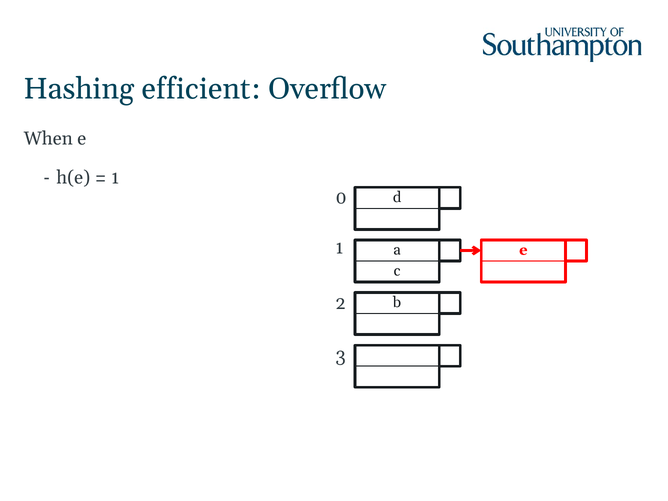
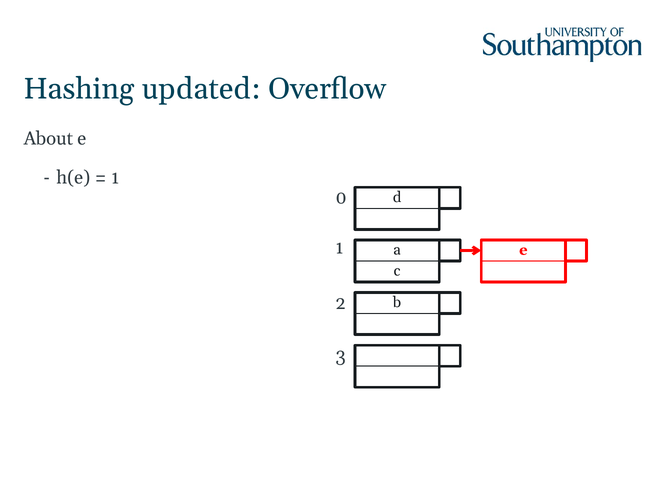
efficient: efficient -> updated (201, 89)
When: When -> About (48, 139)
